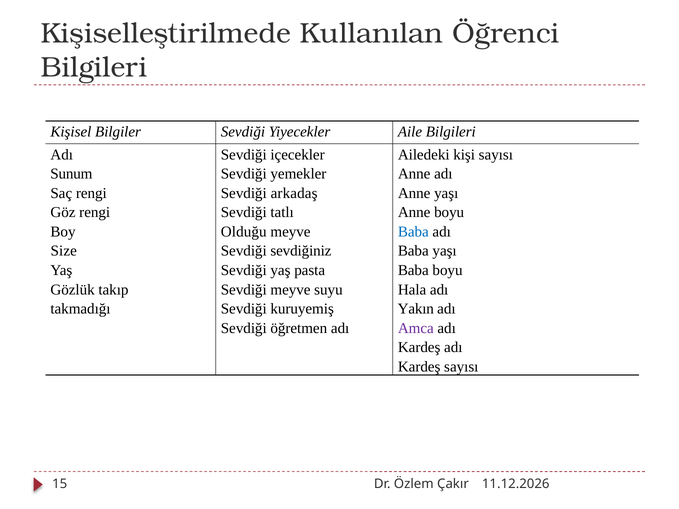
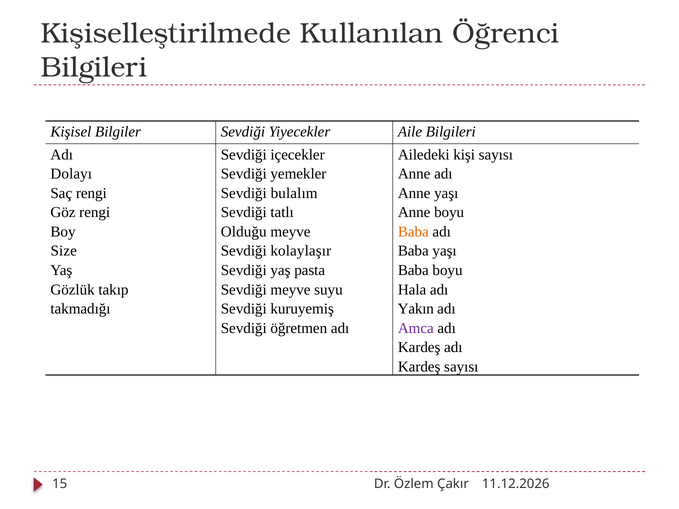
Sunum: Sunum -> Dolayı (71, 174)
arkadaş: arkadaş -> bulalım (294, 193)
Baba colour: blue -> orange (413, 232)
sevdiğiniz: sevdiğiniz -> kolaylaşır (301, 251)
